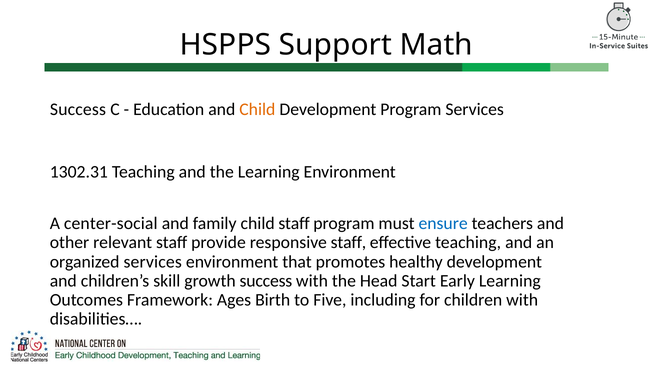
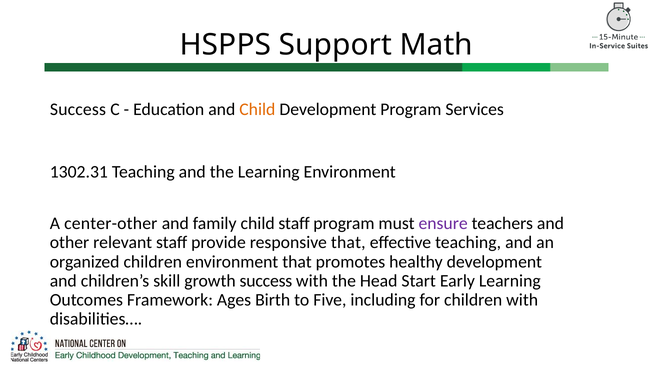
center-social: center-social -> center-other (111, 224)
ensure colour: blue -> purple (443, 224)
responsive staff: staff -> that (348, 243)
organized services: services -> children (153, 262)
